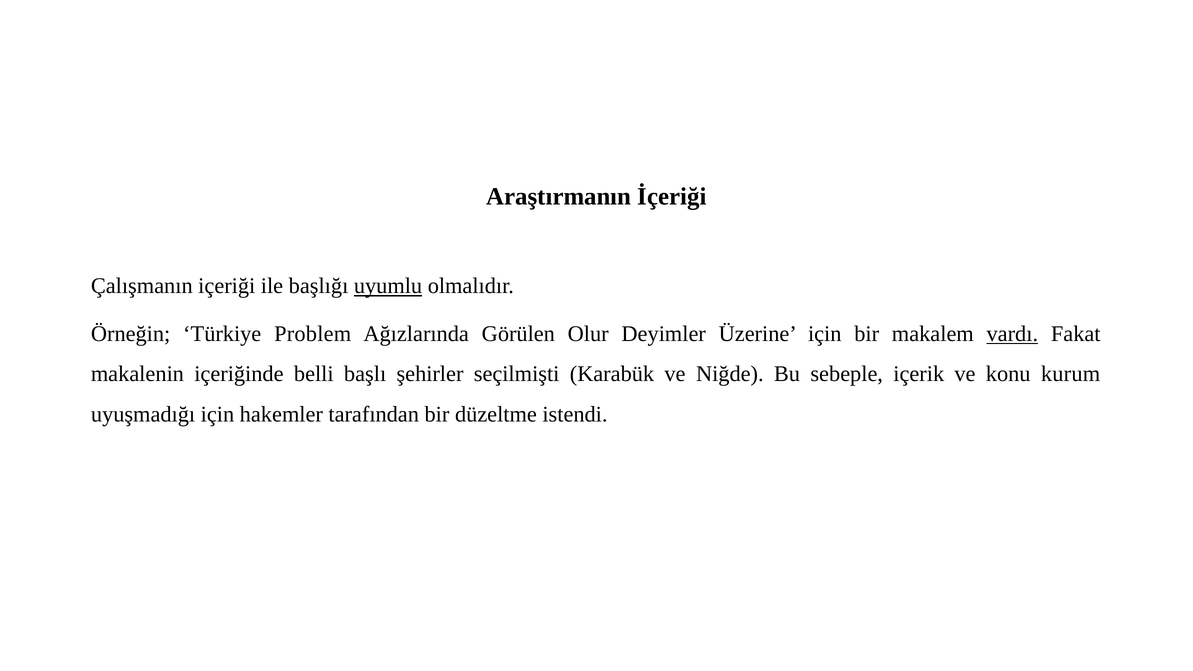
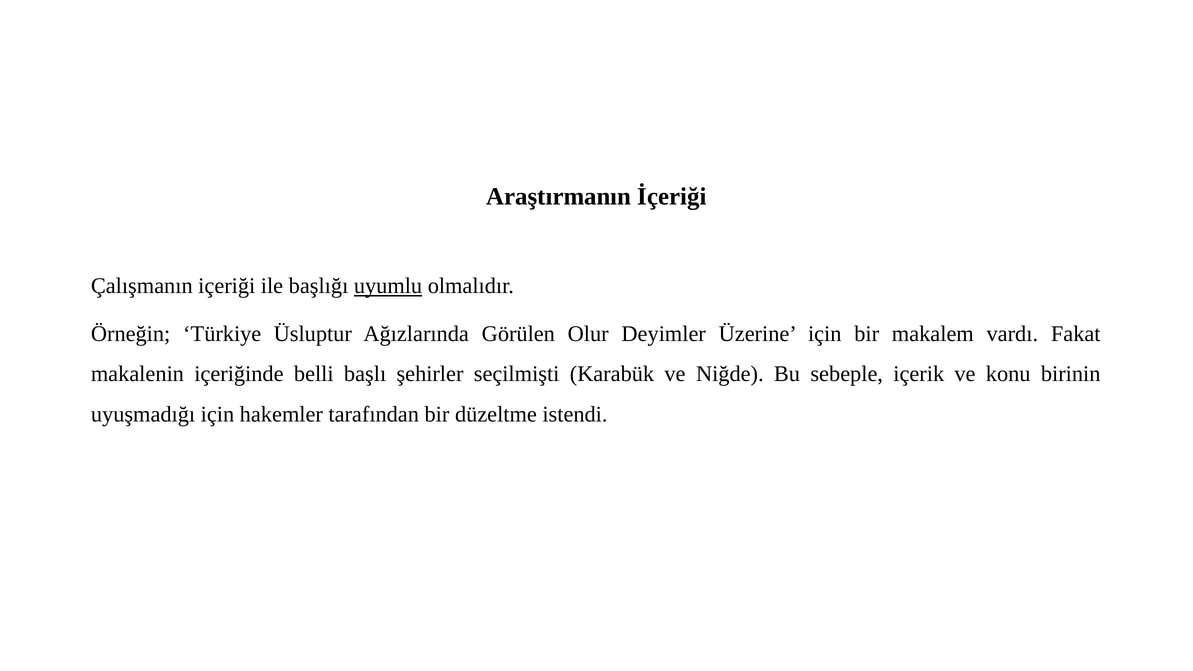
Problem: Problem -> Üsluptur (313, 334)
vardı underline: present -> none (1012, 334)
kurum: kurum -> birinin (1071, 374)
